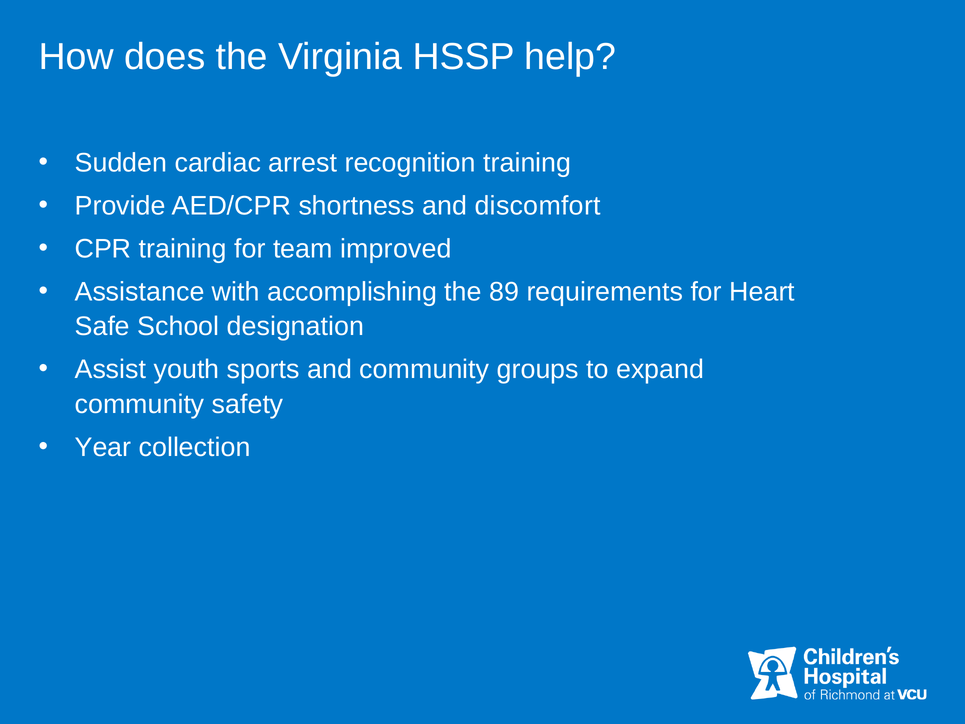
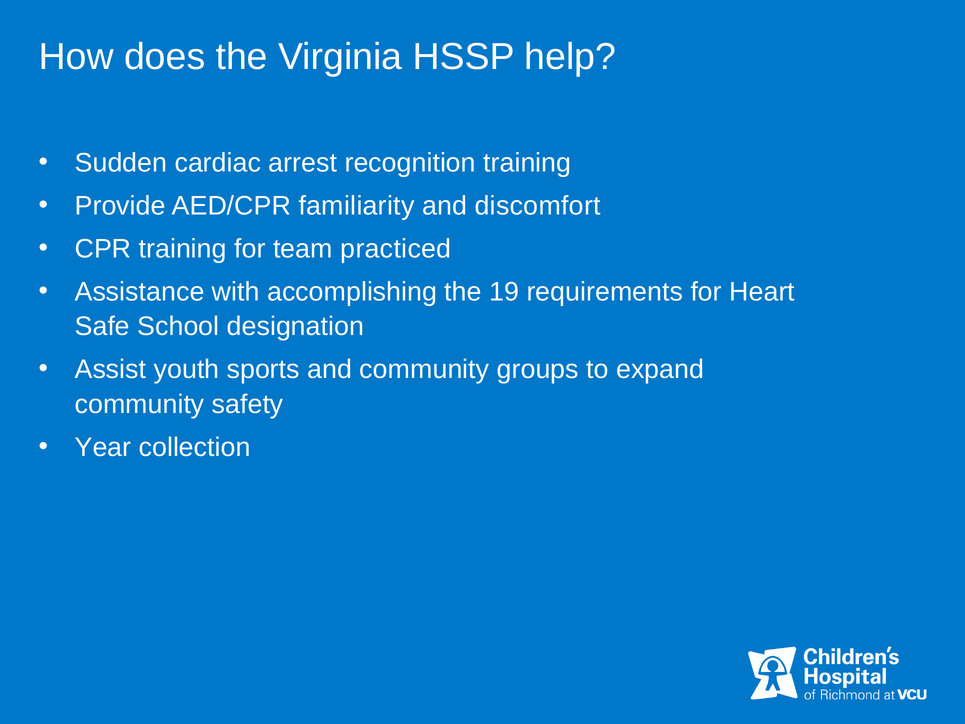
shortness: shortness -> familiarity (357, 206)
improved: improved -> practiced (396, 249)
89: 89 -> 19 (504, 292)
